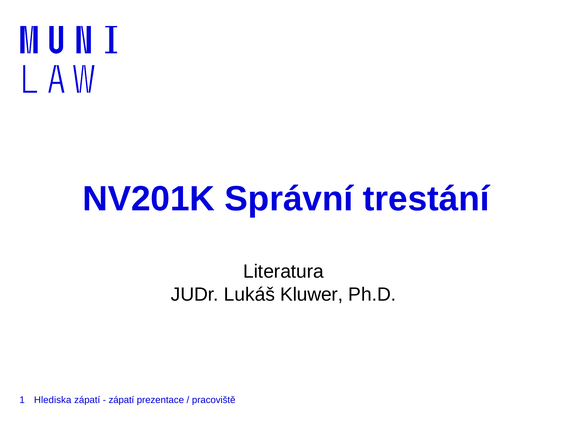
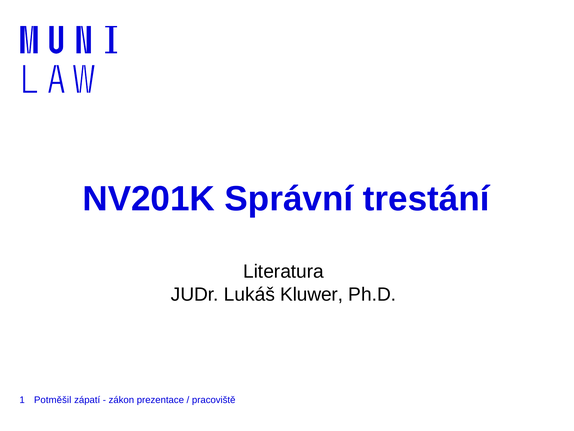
Hlediska: Hlediska -> Potměšil (53, 399)
zápatí: zápatí -> zákon (121, 399)
